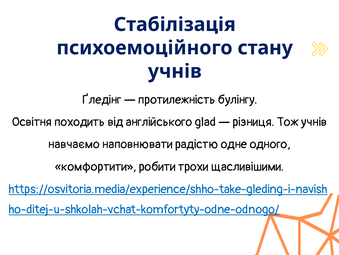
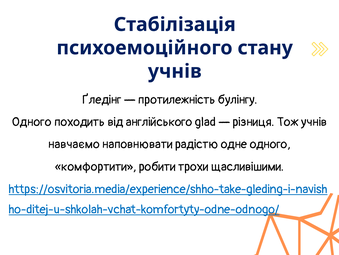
Освітня: Освітня -> Одного (32, 122)
